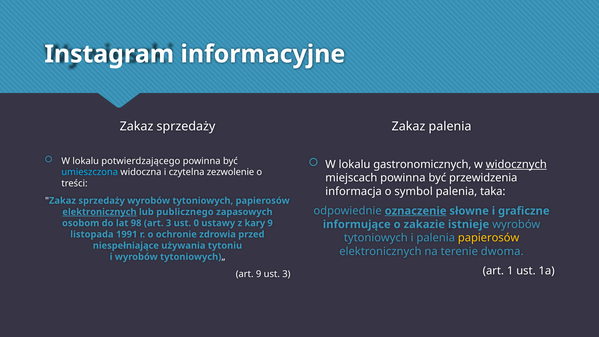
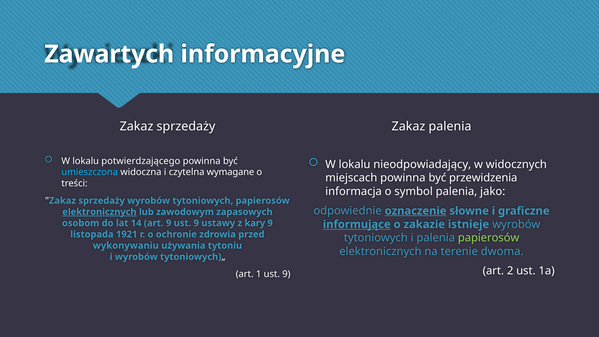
Instagram: Instagram -> Zawartych (109, 54)
gastronomicznych: gastronomicznych -> nieodpowiadający (422, 164)
widocznych underline: present -> none (516, 164)
zezwolenie: zezwolenie -> wymagane (230, 172)
taka: taka -> jako (493, 191)
publicznego: publicznego -> zawodowym (185, 212)
98: 98 -> 14 (136, 223)
art 3: 3 -> 9 (169, 223)
0: 0 -> 9 (196, 223)
informujące underline: none -> present (357, 224)
1991: 1991 -> 1921 (127, 234)
papierosów colour: yellow -> light green (489, 238)
niespełniające: niespełniające -> wykonywaniu (126, 246)
1: 1 -> 2 (510, 271)
art 9: 9 -> 1 (259, 274)
3: 3 -> 9 (286, 274)
